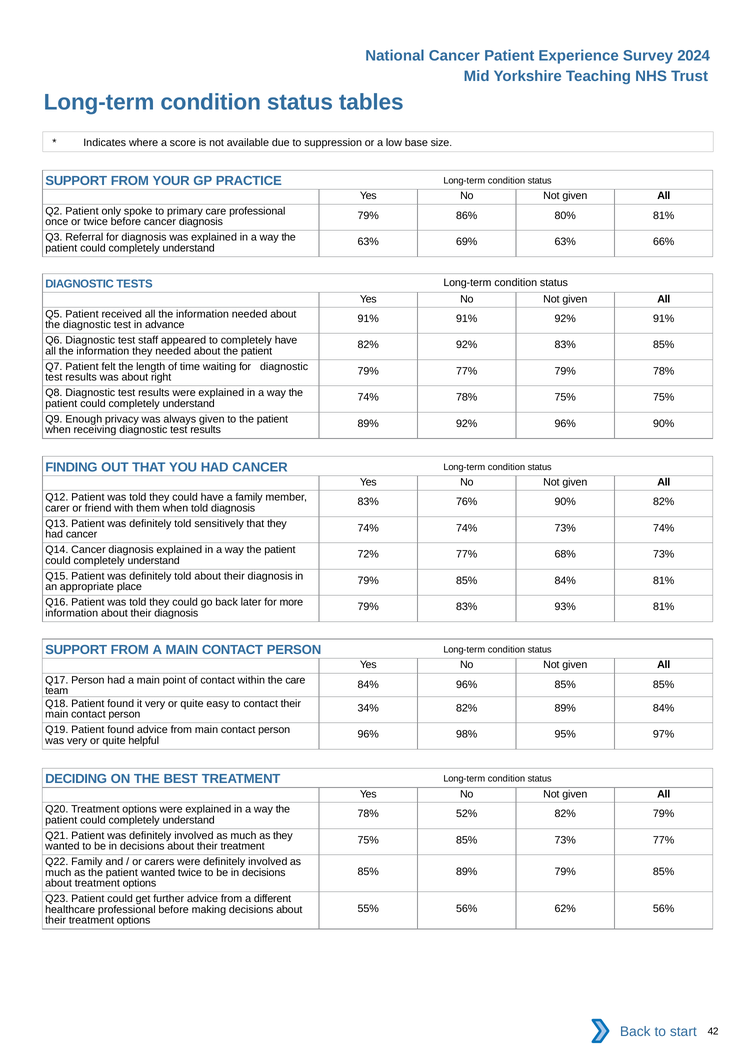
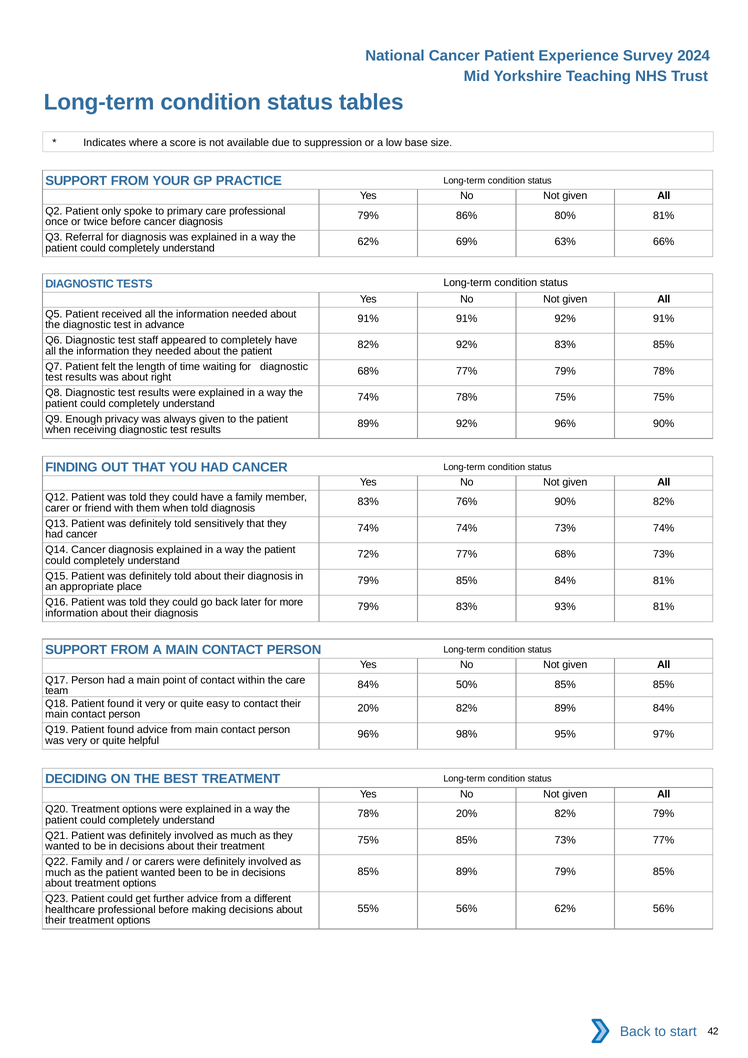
63%: 63% -> 62% (368, 242)
79%: 79% -> 68% (368, 371)
84% 96%: 96% -> 50% (467, 685)
34%: 34% -> 20% (368, 708)
78% 52%: 52% -> 20% (467, 814)
wanted twice: twice -> been (190, 873)
